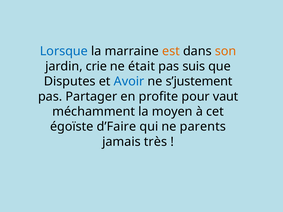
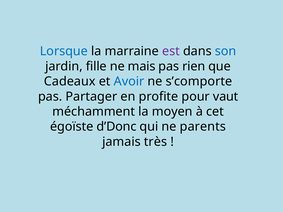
est colour: orange -> purple (171, 51)
son colour: orange -> blue (226, 51)
crie: crie -> fille (96, 66)
était: était -> mais (142, 66)
suis: suis -> rien (194, 66)
Disputes: Disputes -> Cadeaux (70, 82)
s’justement: s’justement -> s’comporte (199, 82)
d’Faire: d’Faire -> d’Donc (117, 127)
